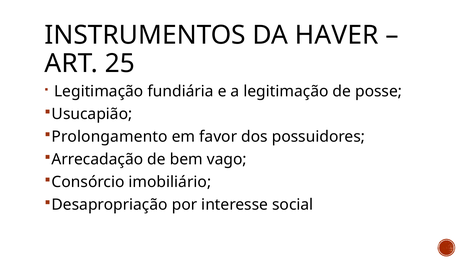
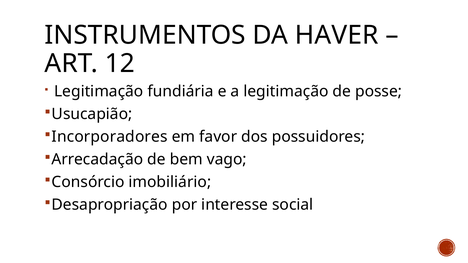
25: 25 -> 12 (120, 64)
Prolongamento: Prolongamento -> Incorporadores (110, 137)
